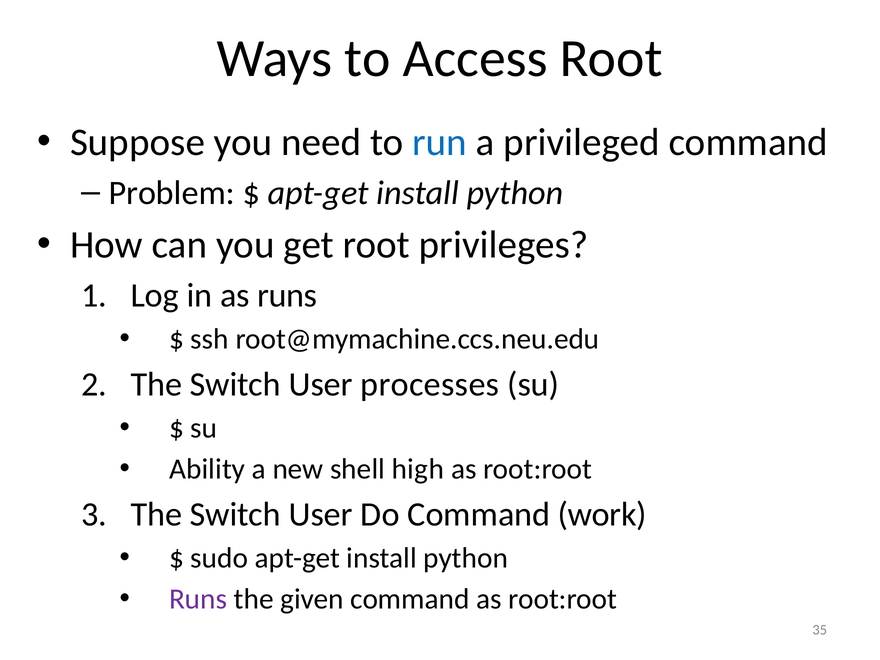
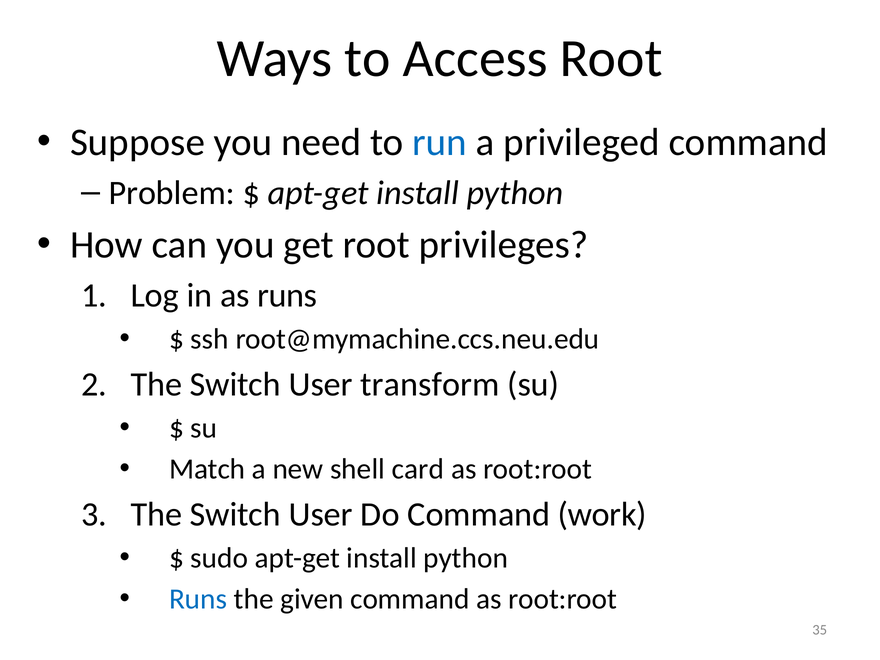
processes: processes -> transform (430, 384)
Ability: Ability -> Match (207, 469)
high: high -> card (418, 469)
Runs colour: purple -> blue (198, 599)
